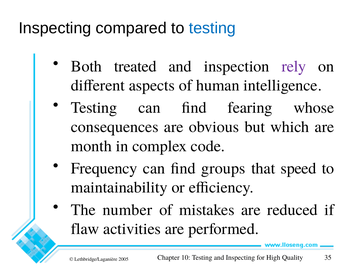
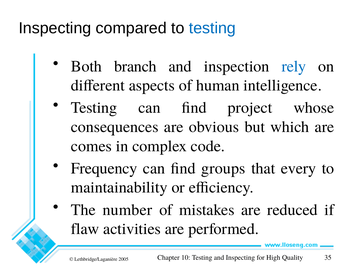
treated: treated -> branch (135, 66)
rely colour: purple -> blue (294, 66)
fearing: fearing -> project (250, 108)
month: month -> comes (91, 146)
speed: speed -> every (298, 168)
